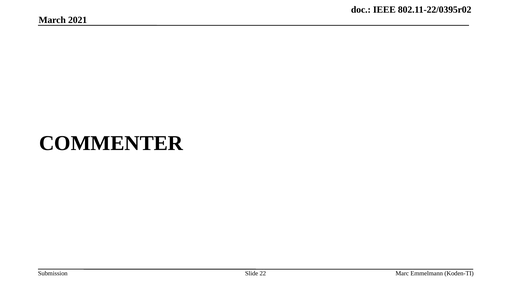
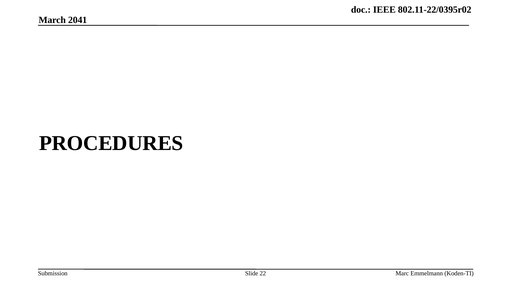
2021: 2021 -> 2041 (78, 20)
COMMENTER: COMMENTER -> PROCEDURES (111, 143)
